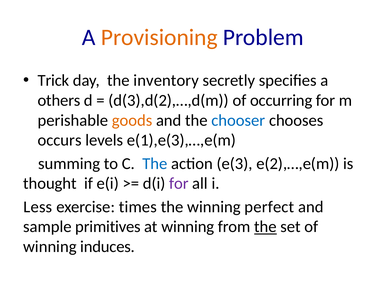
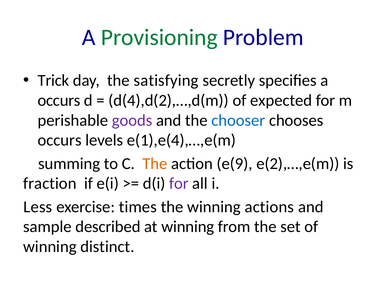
Provisioning colour: orange -> green (159, 37)
inventory: inventory -> satisfying (166, 81)
others: others -> occurs (59, 101)
d(3),d(2),…,d(m: d(3),d(2),…,d(m -> d(4),d(2),…,d(m (169, 101)
occurring: occurring -> expected (281, 101)
goods colour: orange -> purple (132, 121)
e(1),e(3),…,e(m: e(1),e(3),…,e(m -> e(1),e(4),…,e(m (181, 140)
The colour: blue -> orange (155, 164)
e(3: e(3 -> e(9 (235, 164)
thought: thought -> fraction (50, 184)
perfect: perfect -> actions (269, 207)
primitives: primitives -> described (108, 227)
the underline: present -> none (265, 227)
induces: induces -> distinct (107, 247)
